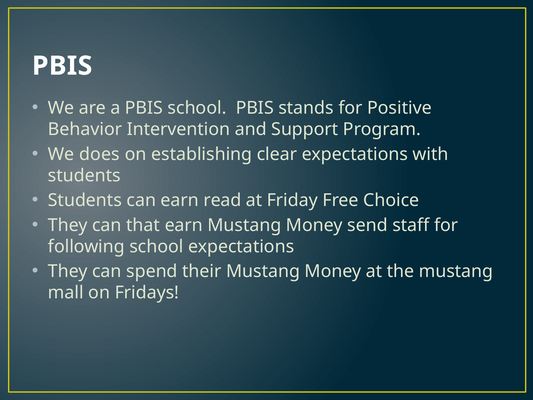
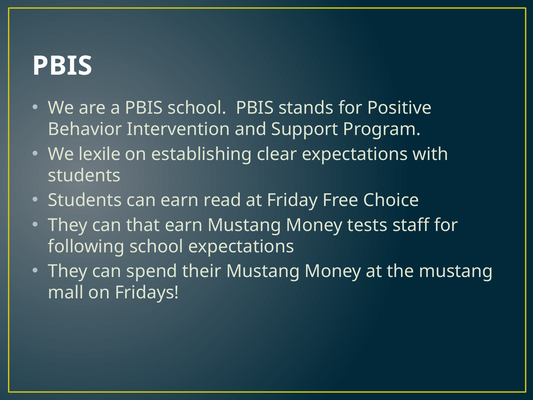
does: does -> lexile (100, 154)
send: send -> tests (367, 225)
